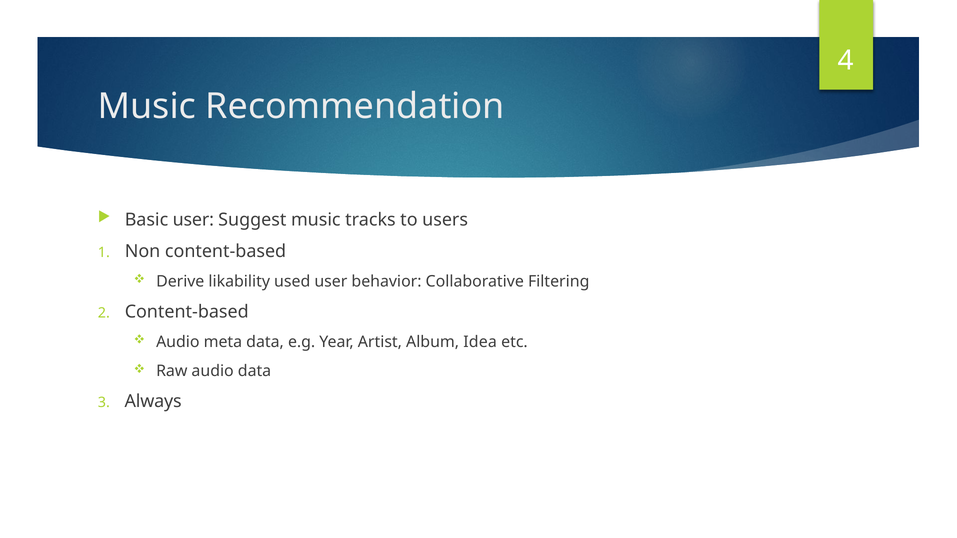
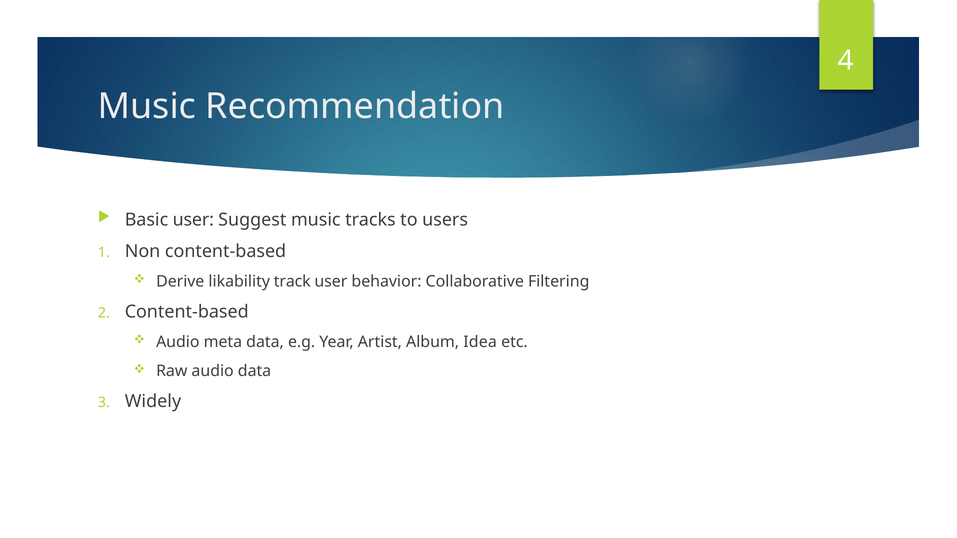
used: used -> track (292, 282)
Always: Always -> Widely (153, 402)
